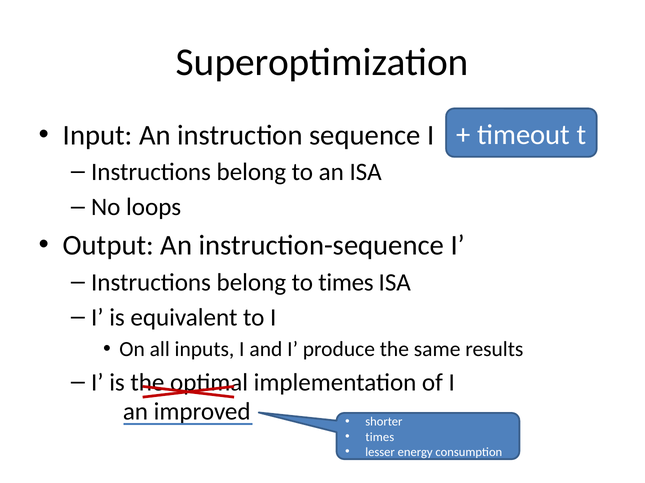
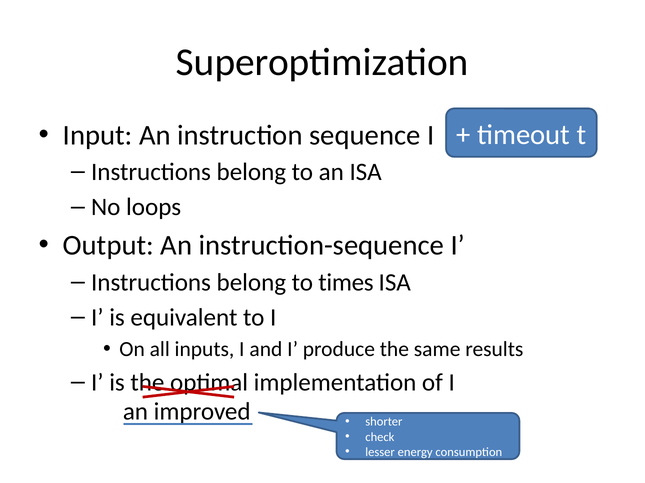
times: times -> check (380, 438)
